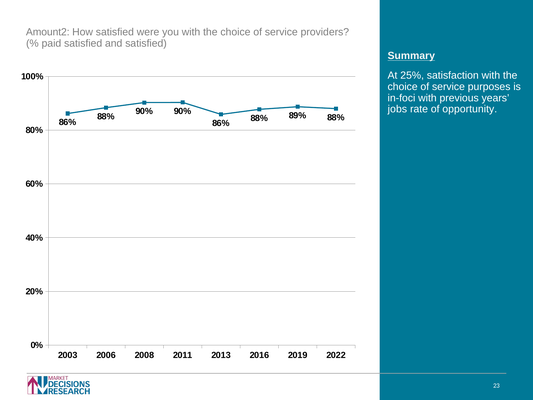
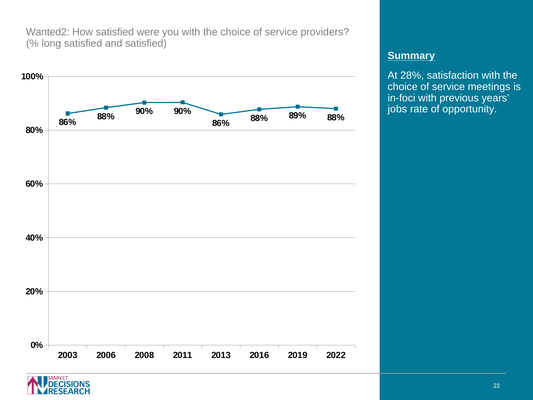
Amount2: Amount2 -> Wanted2 (48, 32)
paid: paid -> long (51, 43)
25%: 25% -> 28% (412, 76)
purposes: purposes -> meetings (489, 87)
